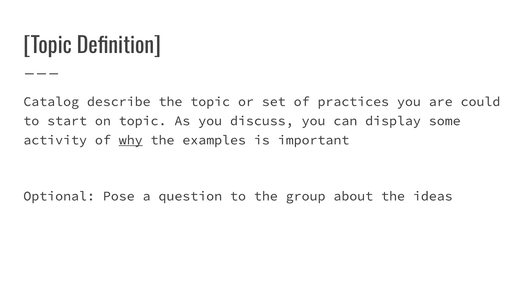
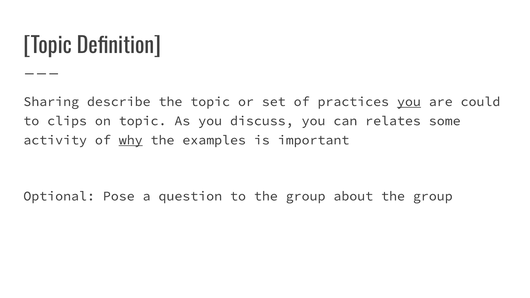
Catalog: Catalog -> Sharing (51, 102)
you underline: none -> present (409, 102)
start: start -> clips (67, 121)
display: display -> relates (393, 121)
about the ideas: ideas -> group (433, 196)
